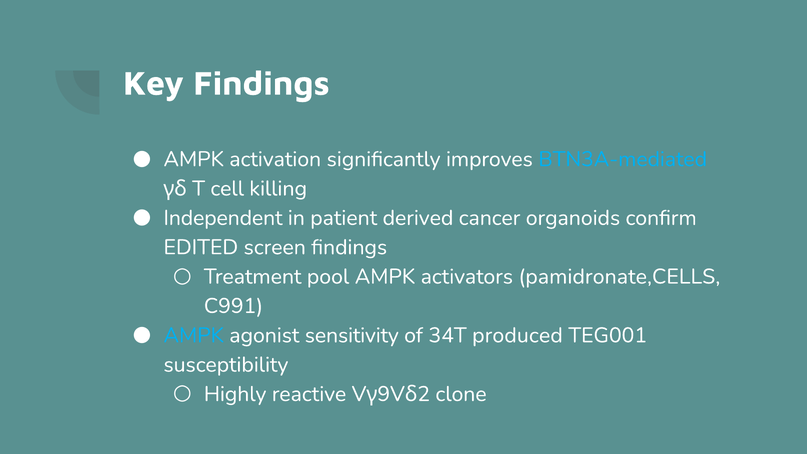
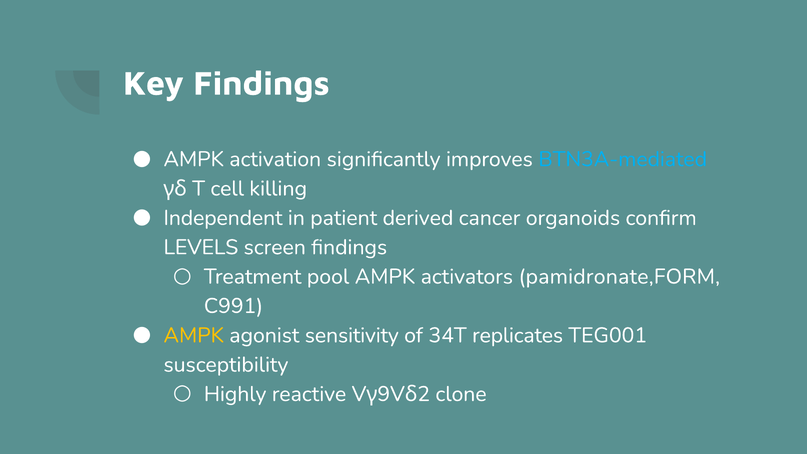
EDITED: EDITED -> LEVELS (201, 247)
pamidronate,CELLS: pamidronate,CELLS -> pamidronate,FORM (619, 277)
AMPK colour: light blue -> yellow (194, 335)
produced: produced -> replicates (518, 335)
